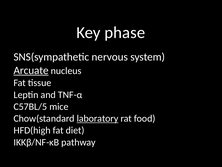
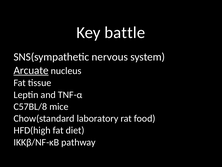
phase: phase -> battle (125, 33)
C57BL/5: C57BL/5 -> C57BL/8 (30, 106)
laboratory underline: present -> none (97, 118)
